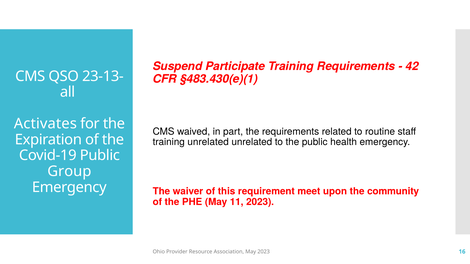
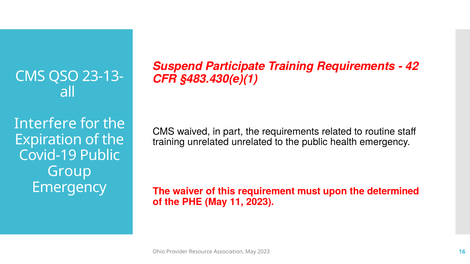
Activates: Activates -> Interfere (45, 124)
meet: meet -> must (309, 192)
community: community -> determined (393, 192)
